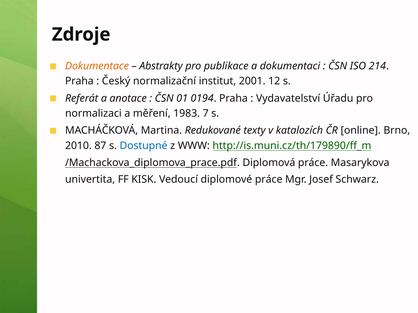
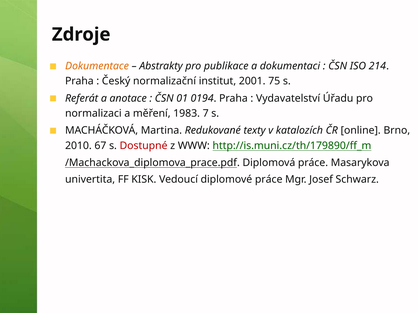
12: 12 -> 75 (274, 81)
87: 87 -> 67 (100, 146)
Dostupné colour: blue -> red (144, 146)
